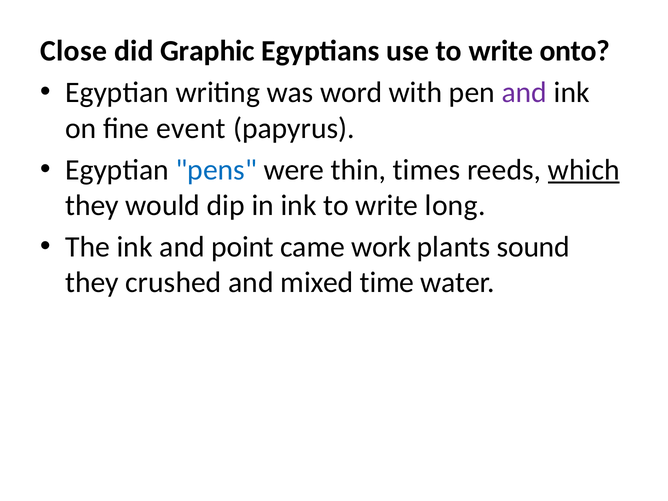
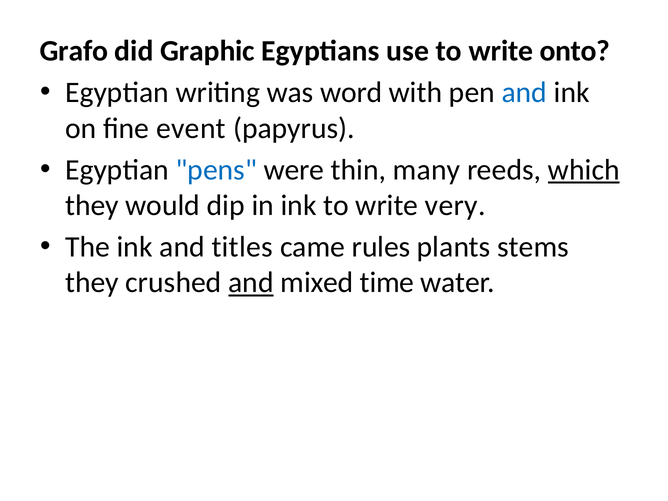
Close: Close -> Grafo (74, 51)
and colour: purple -> blue (524, 93)
times: times -> many (427, 170)
long: long -> very (455, 205)
point: point -> titles (242, 247)
work: work -> rules (381, 247)
sound: sound -> stems (533, 247)
and underline: none -> present (251, 283)
